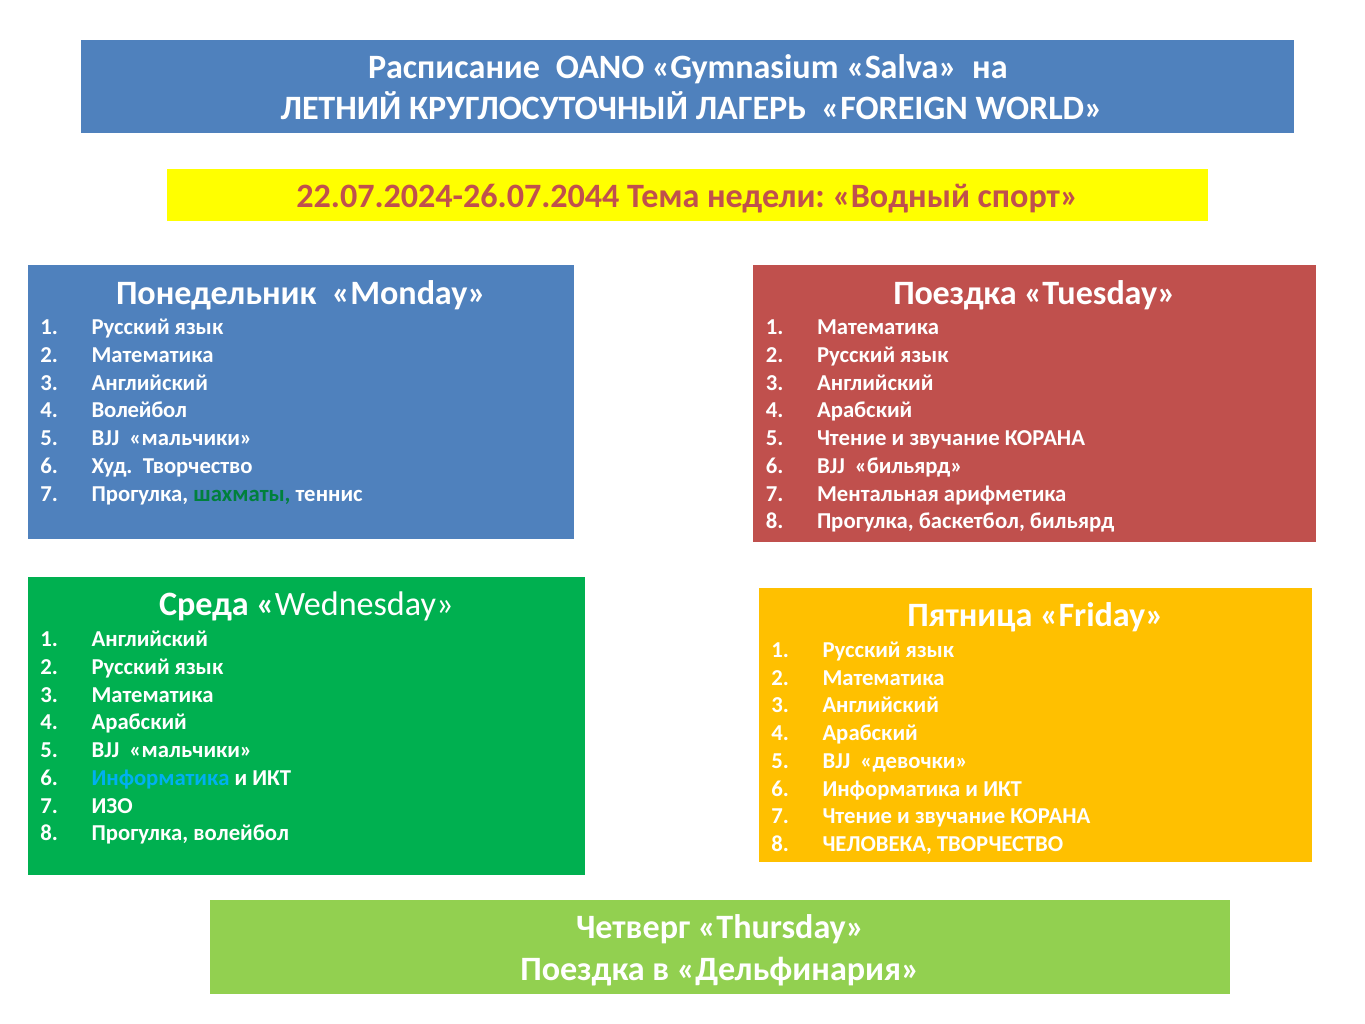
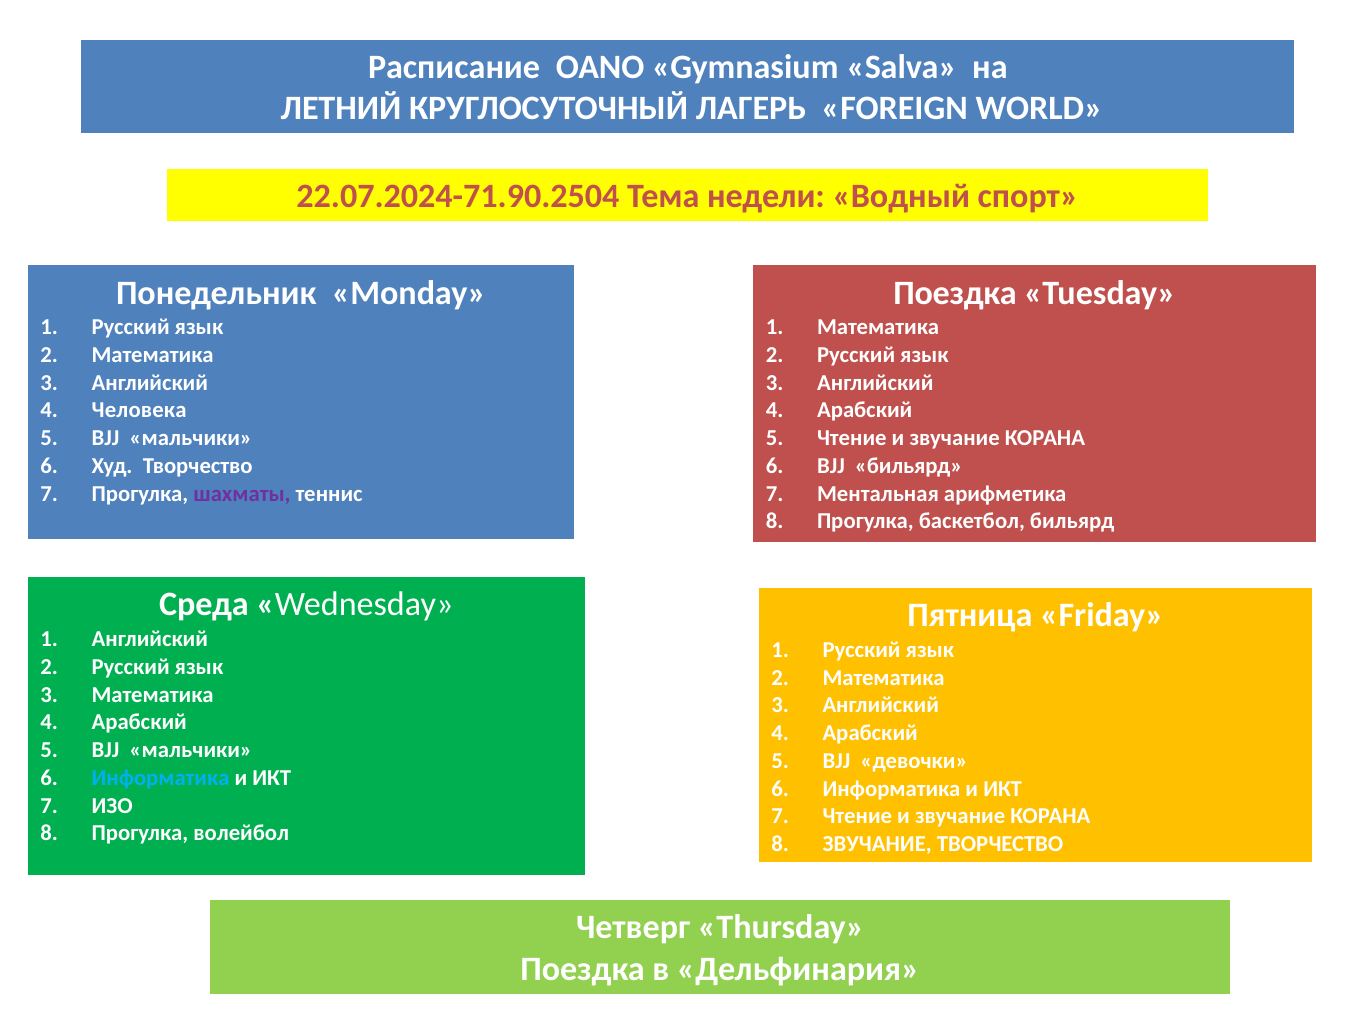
22.07.2024-26.07.2044: 22.07.2024-26.07.2044 -> 22.07.2024-71.90.2504 (458, 196)
Волейбол: Волейбол -> Человека (139, 410)
шахматы colour: green -> purple (242, 494)
ЧЕЛОВЕКА: ЧЕЛОВЕКА -> ЗВУЧАНИЕ (877, 844)
